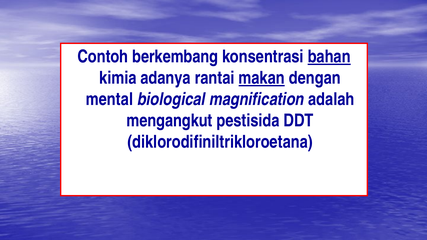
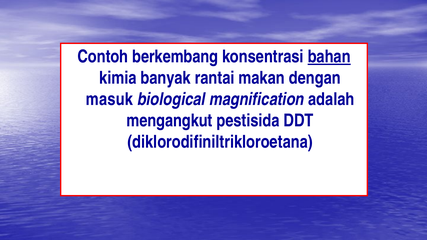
adanya: adanya -> banyak (166, 78)
makan underline: present -> none (262, 78)
mental: mental -> masuk (109, 99)
